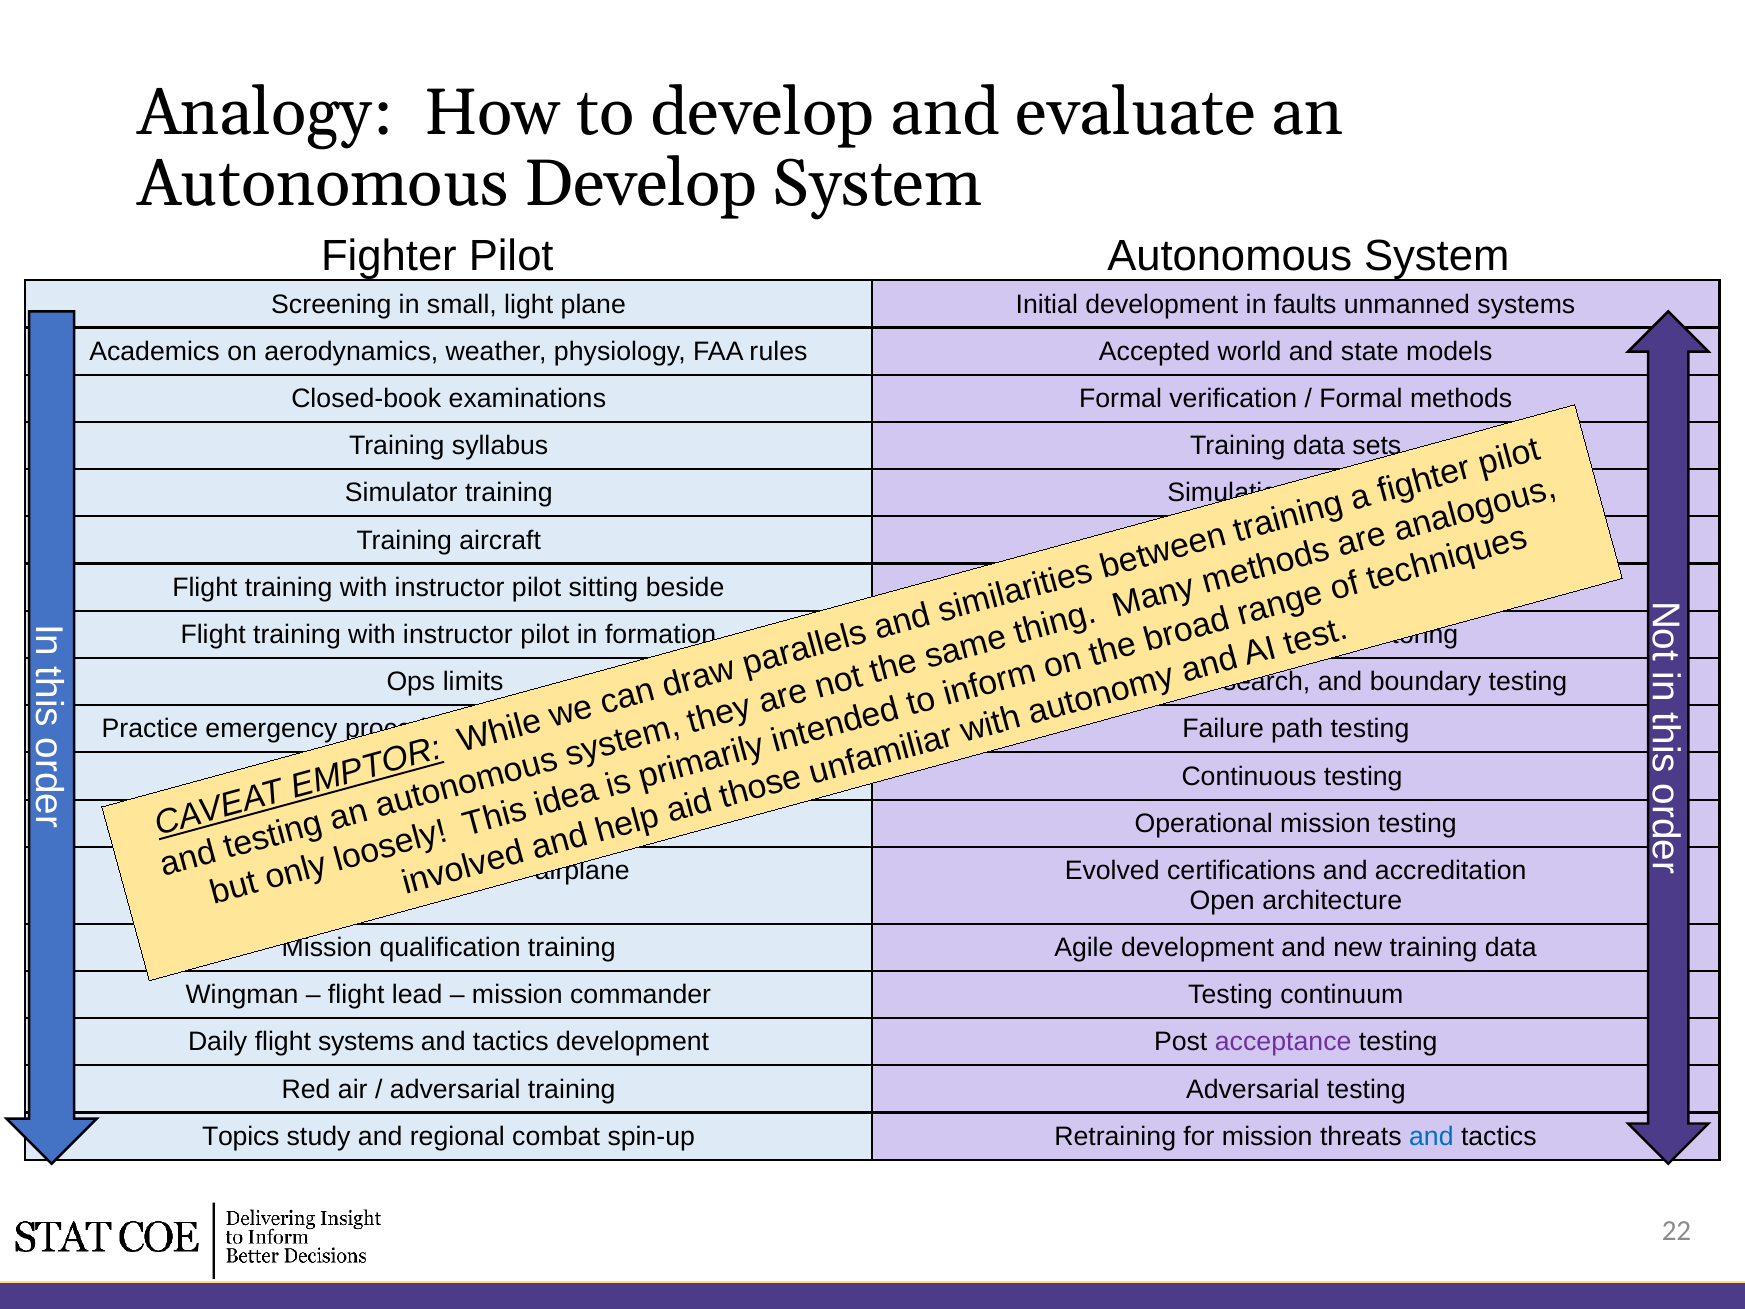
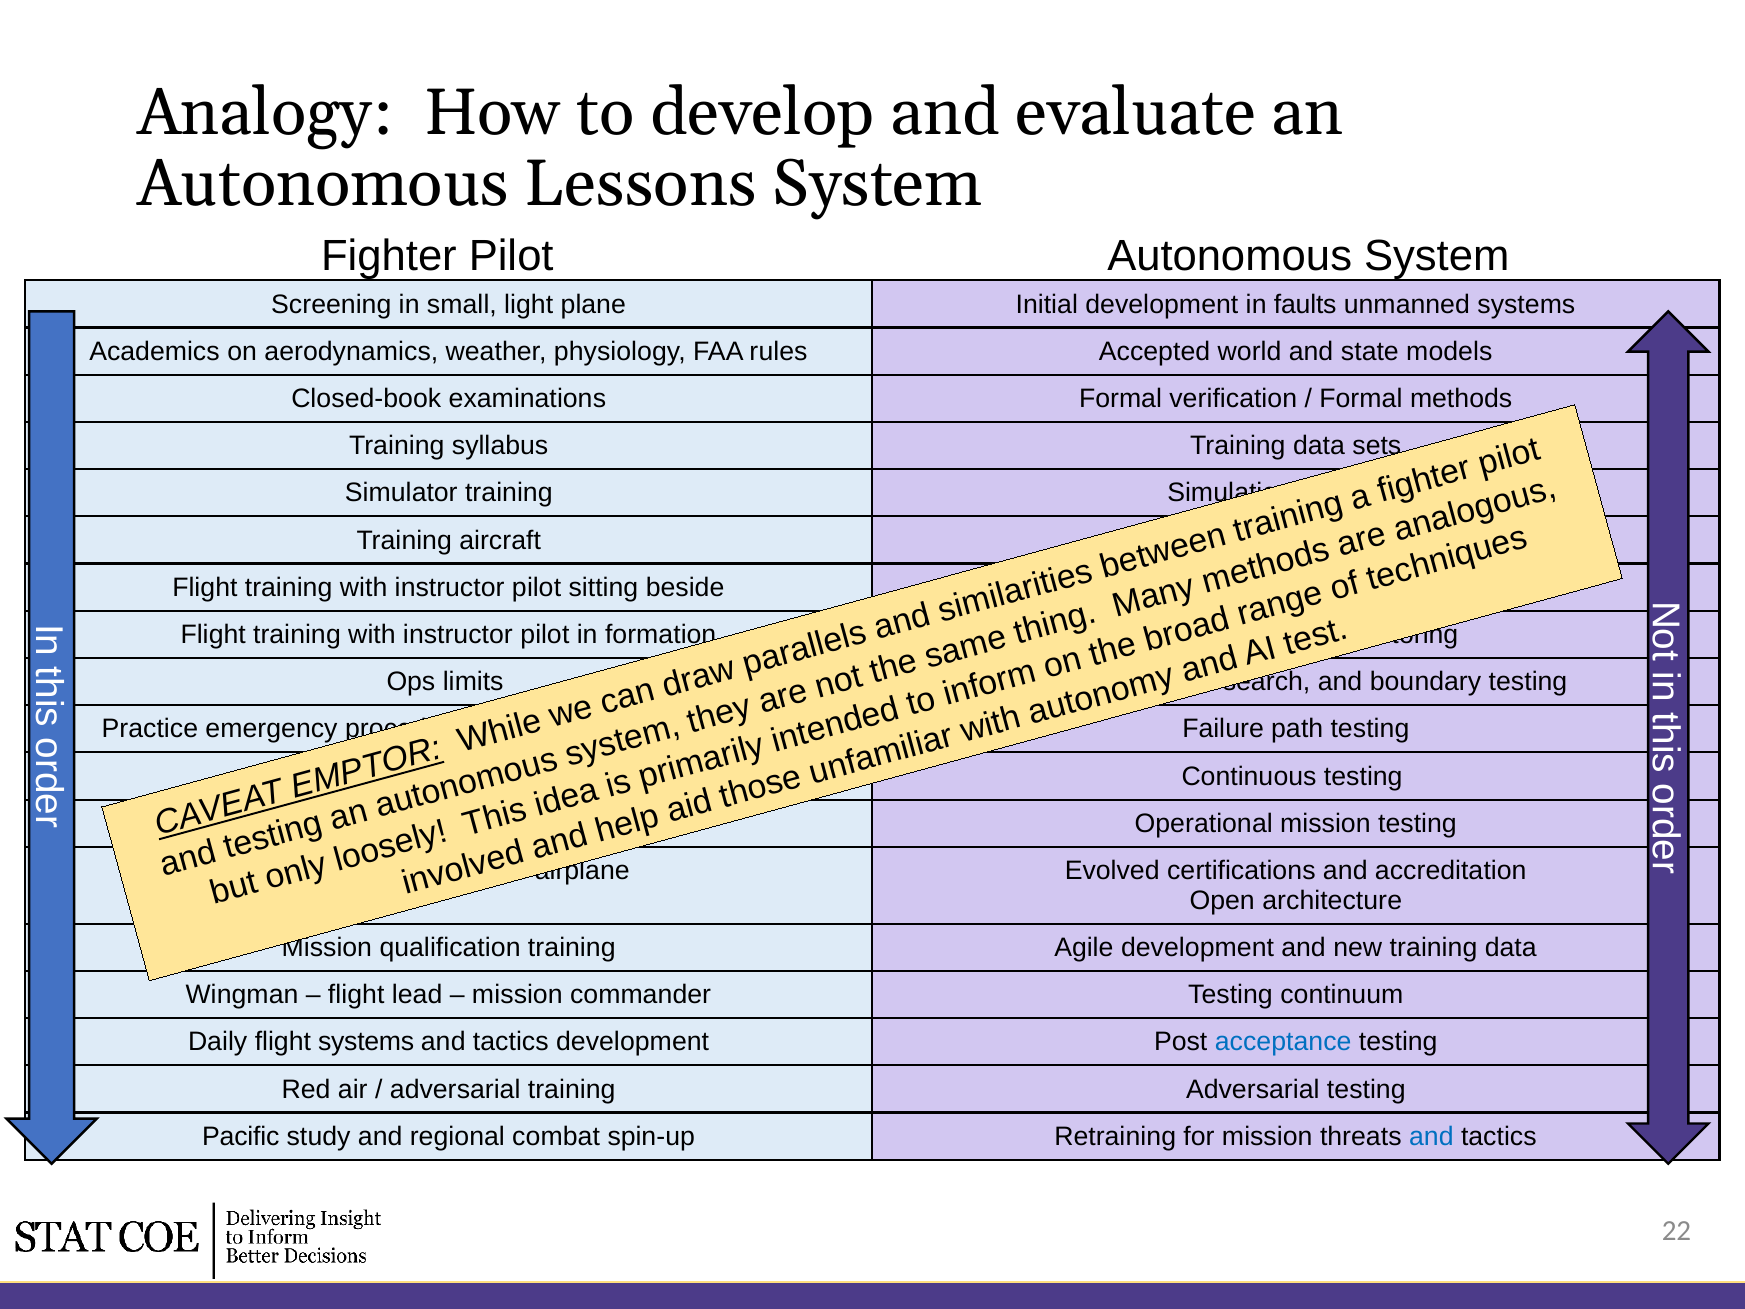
Autonomous Develop: Develop -> Lessons (641, 184)
acceptance colour: purple -> blue (1283, 1042)
Topics: Topics -> Pacific (241, 1136)
